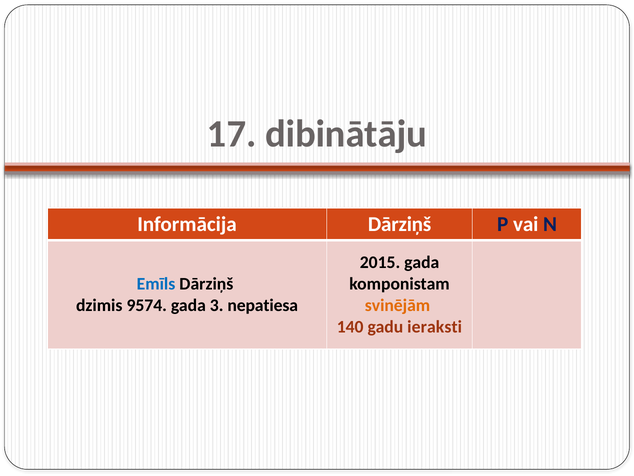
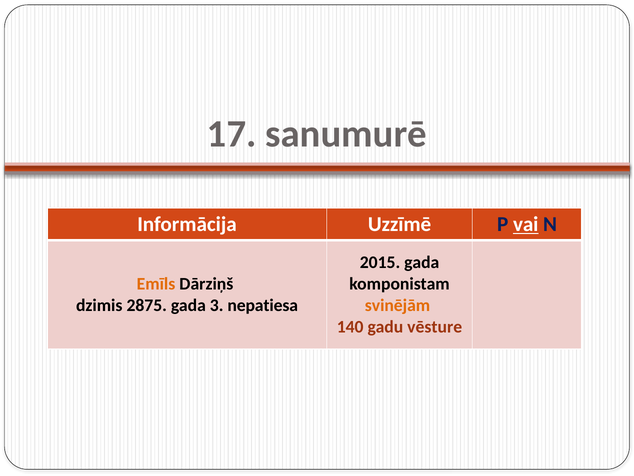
dibinātāju: dibinātāju -> sanumurē (346, 134)
Informācija Dārziņš: Dārziņš -> Uzzīmē (400, 224)
vai underline: none -> present (526, 224)
Emīls colour: blue -> orange (156, 284)
9574: 9574 -> 2875 (147, 305)
ieraksti: ieraksti -> vēsture (435, 327)
